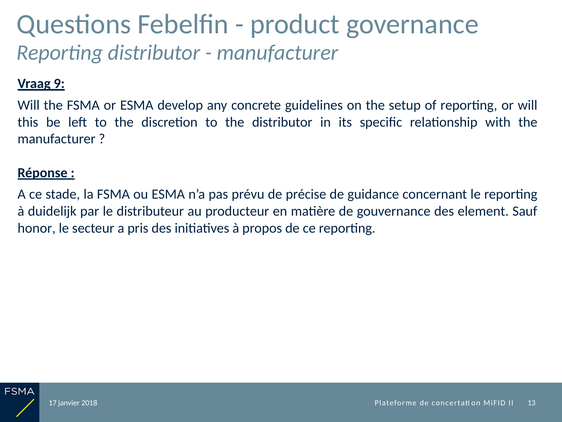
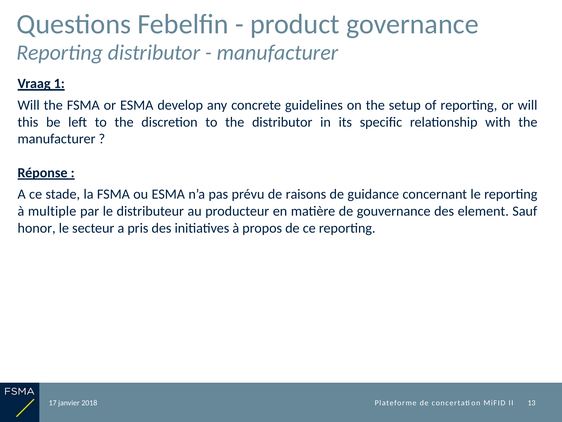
9: 9 -> 1 (59, 84)
précise: précise -> raisons (306, 194)
duidelijk: duidelijk -> multiple (52, 211)
